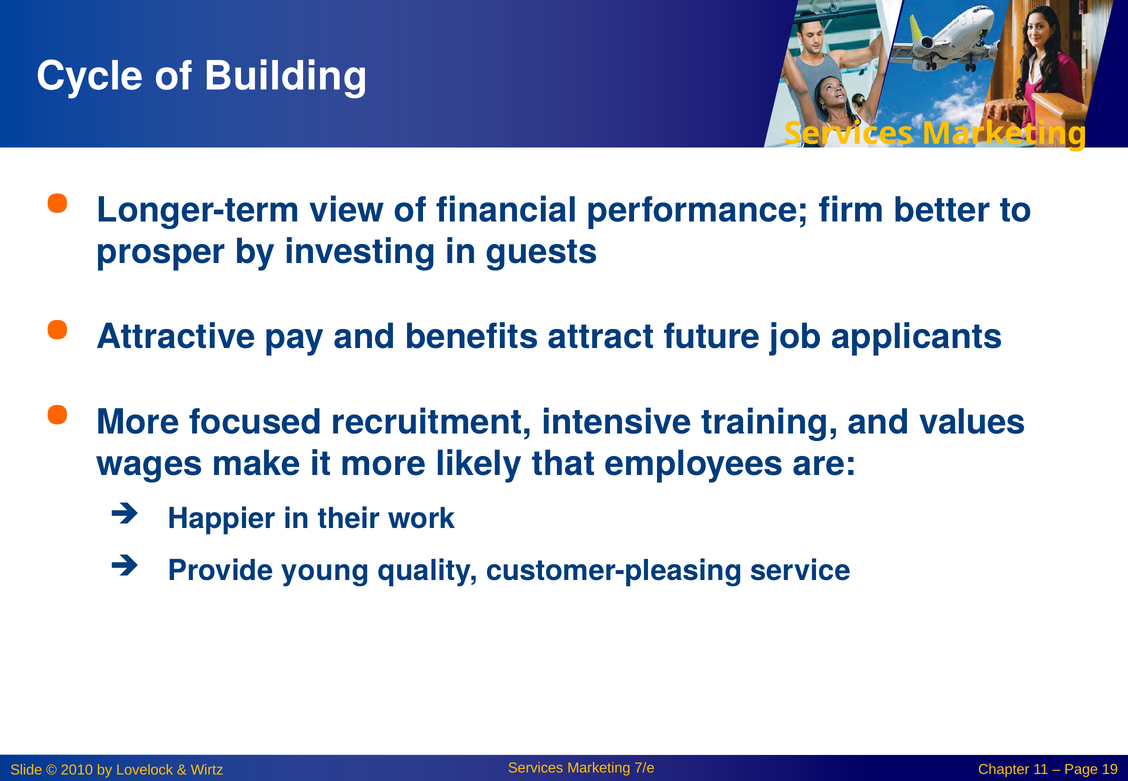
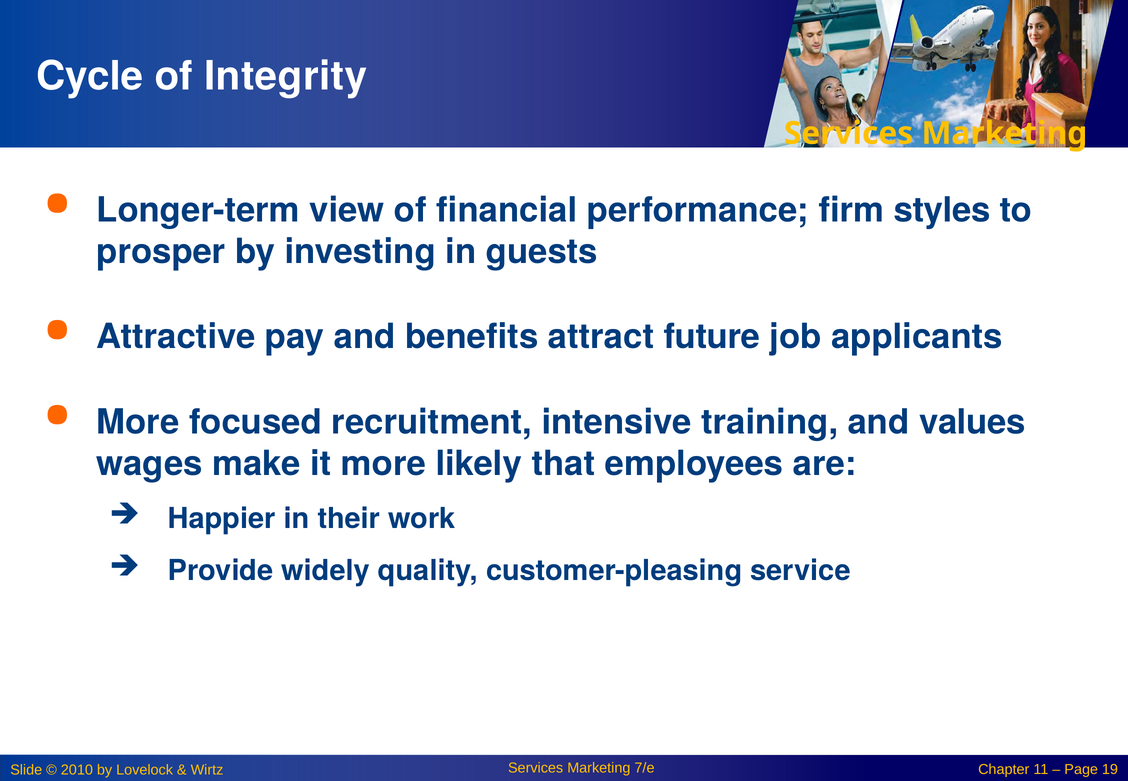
Building: Building -> Integrity (286, 77)
better: better -> styles (942, 210)
young: young -> widely (326, 571)
